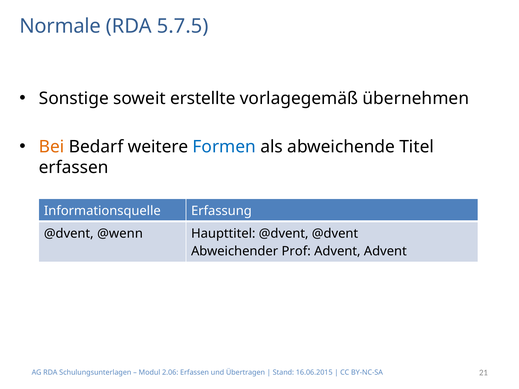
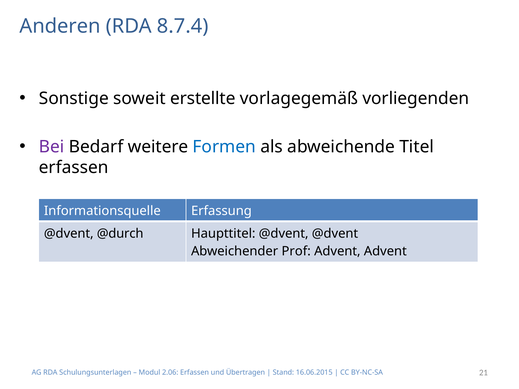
Normale: Normale -> Anderen (60, 26)
5.7.5: 5.7.5 -> 8.7.4 (183, 26)
übernehmen: übernehmen -> vorliegenden (416, 98)
Bei colour: orange -> purple (52, 147)
@wenn: @wenn -> @durch (120, 234)
